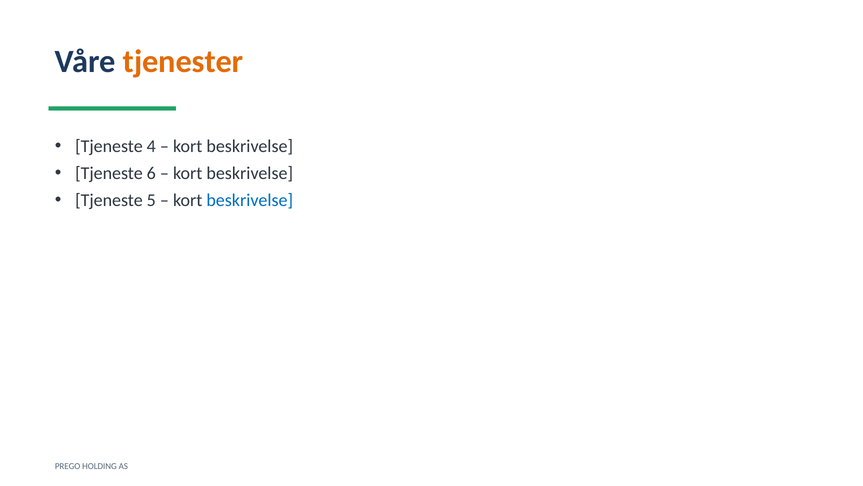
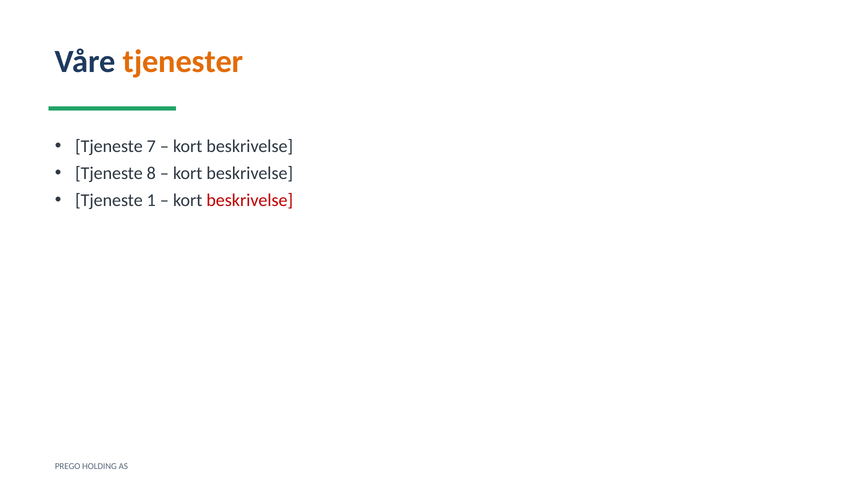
4: 4 -> 7 (151, 146)
6: 6 -> 8 (151, 173)
5: 5 -> 1 (151, 200)
beskrivelse colour: blue -> red (250, 200)
